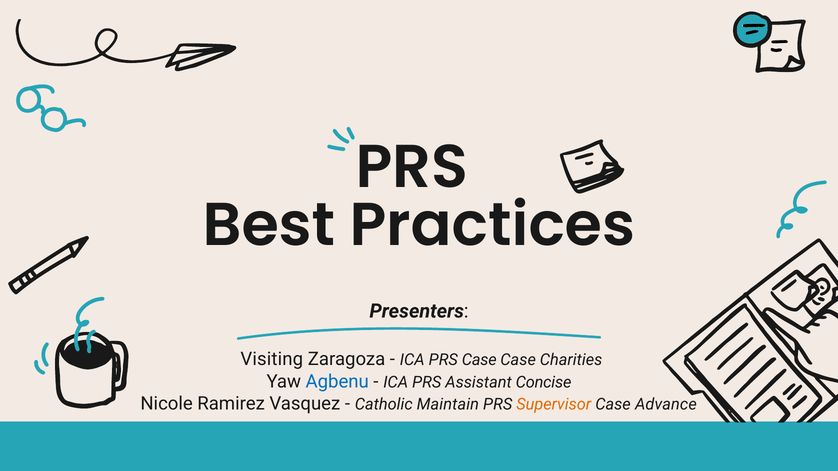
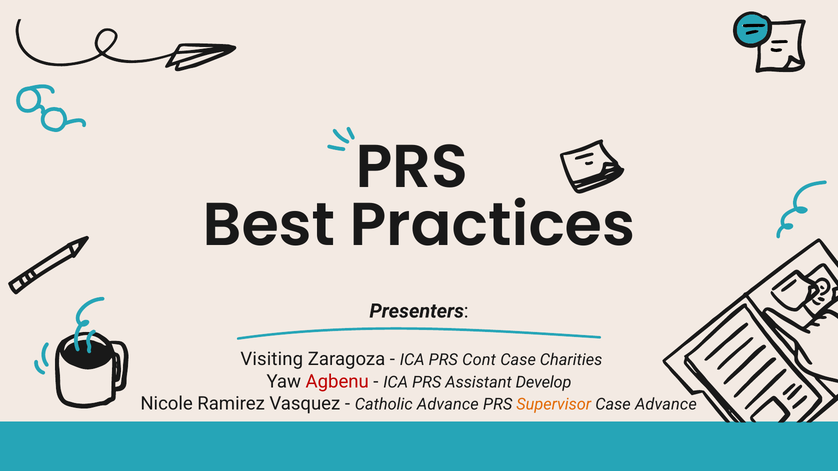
PRS Case: Case -> Cont (479, 360)
Agbenu colour: blue -> red (337, 382)
Concise: Concise -> Develop (544, 383)
Catholic Maintain: Maintain -> Advance (448, 405)
